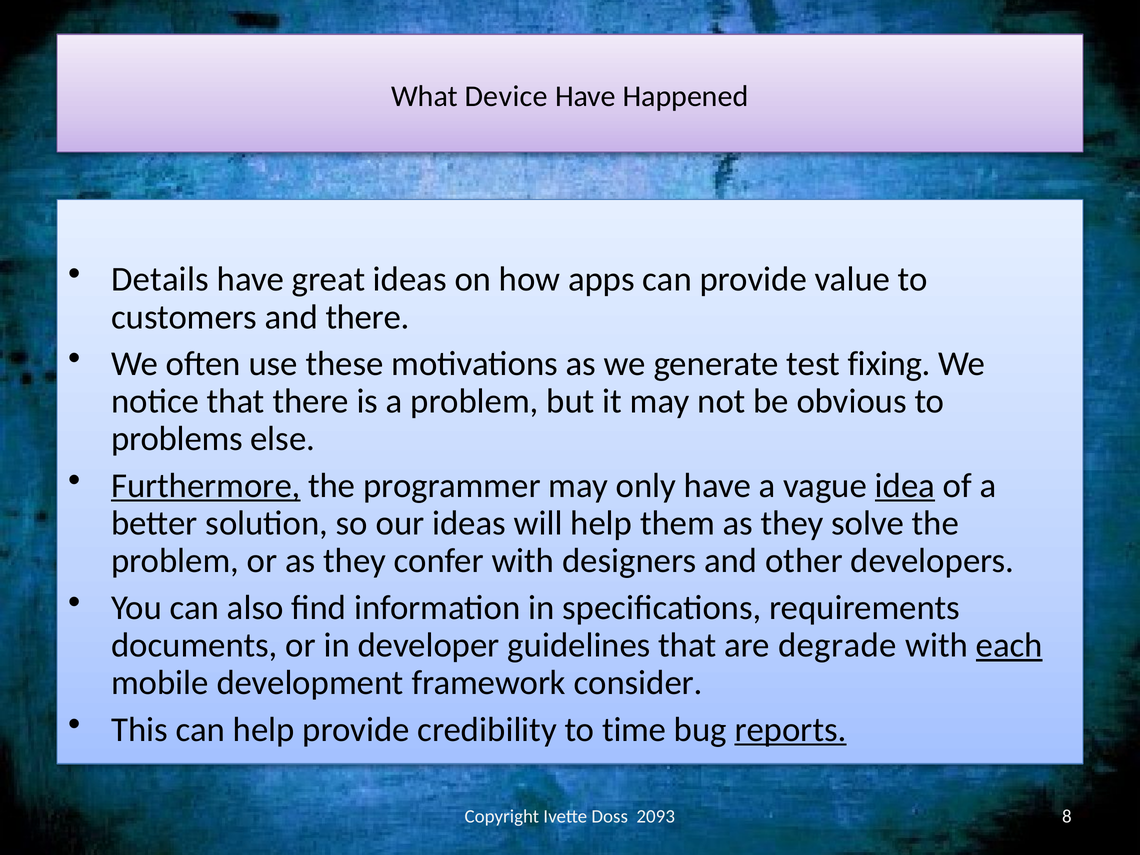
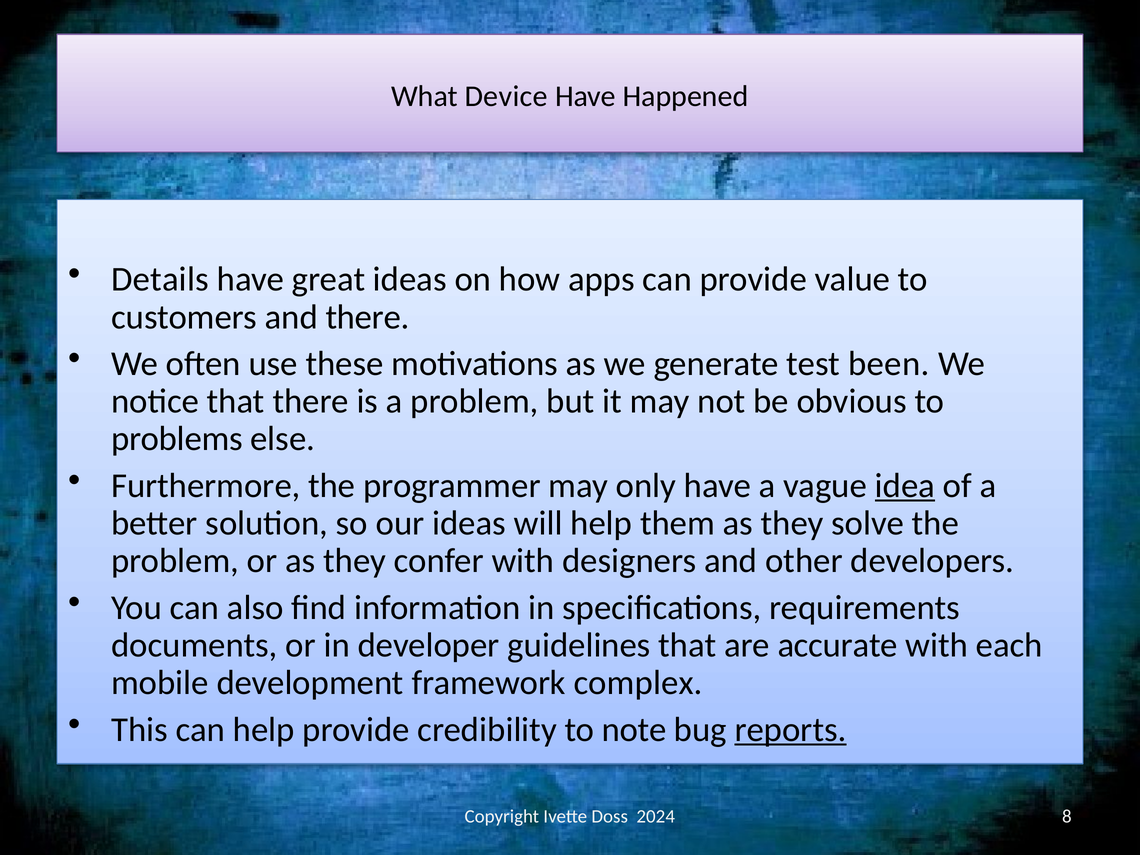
fixing: fixing -> been (889, 364)
Furthermore underline: present -> none (206, 486)
degrade: degrade -> accurate (838, 645)
each underline: present -> none (1009, 645)
consider: consider -> complex (638, 683)
time: time -> note (634, 730)
2093: 2093 -> 2024 (656, 817)
